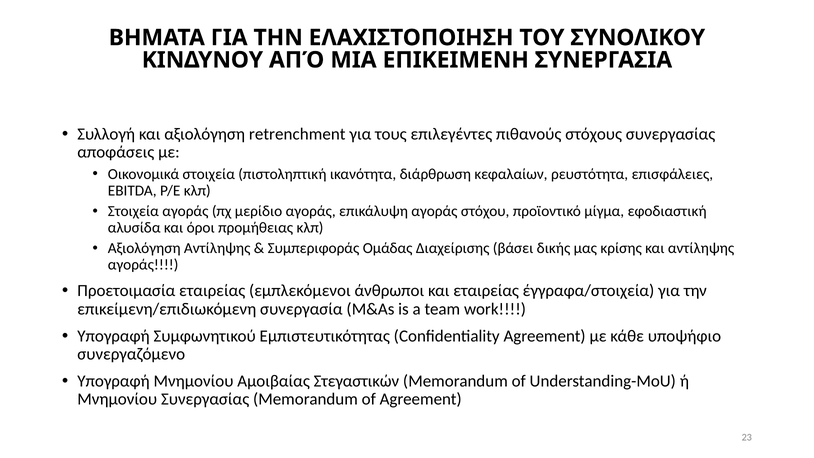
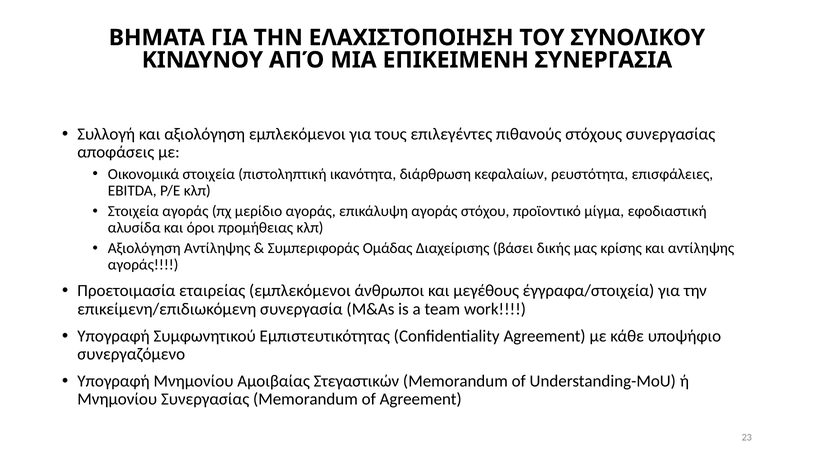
αξιολόγηση retrenchment: retrenchment -> εμπλεκόμενοι (297, 134)
και εταιρείας: εταιρείας -> μεγέθους (486, 291)
